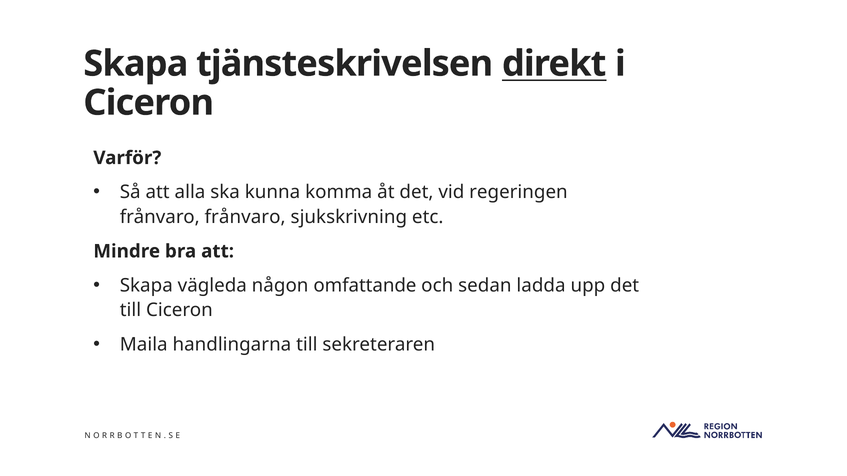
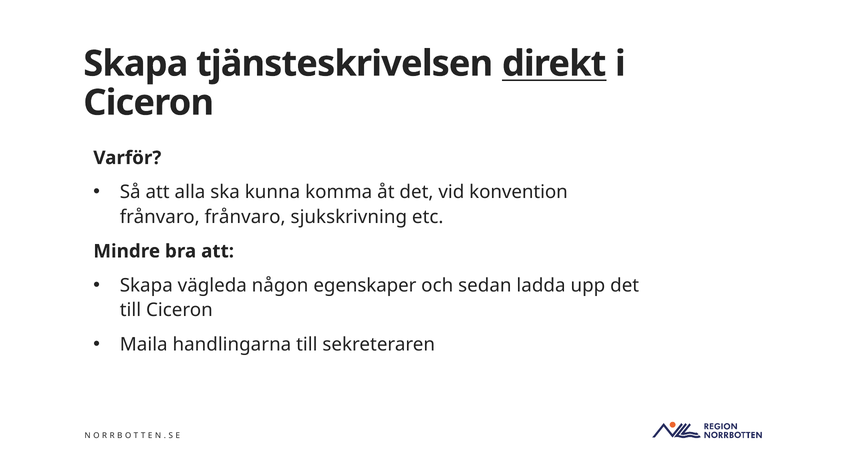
regeringen: regeringen -> konvention (519, 192)
omfattande: omfattande -> egenskaper (365, 286)
